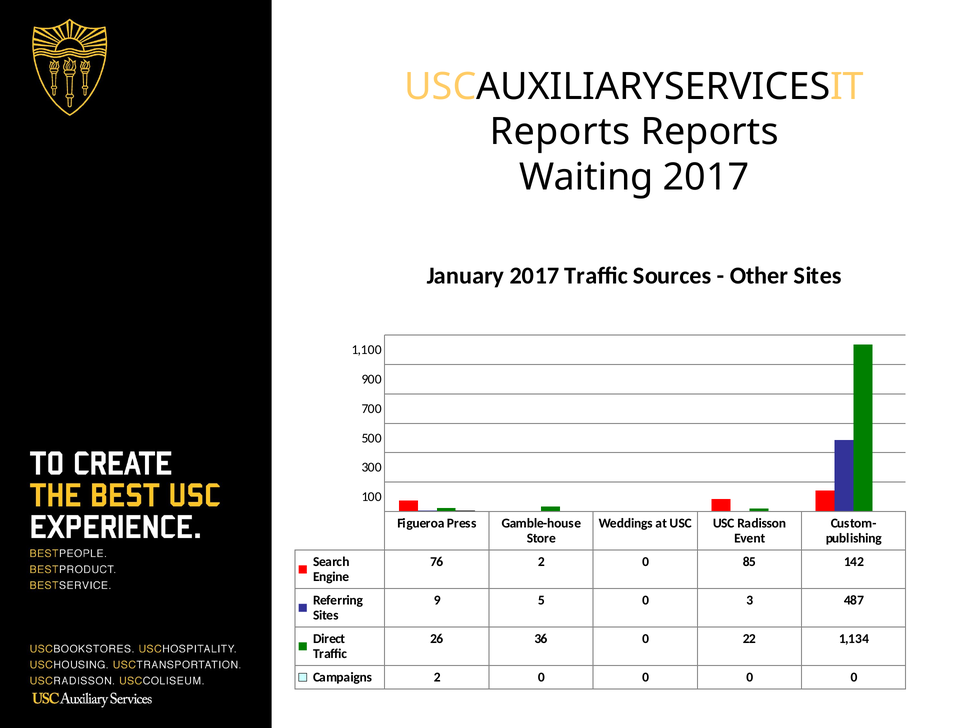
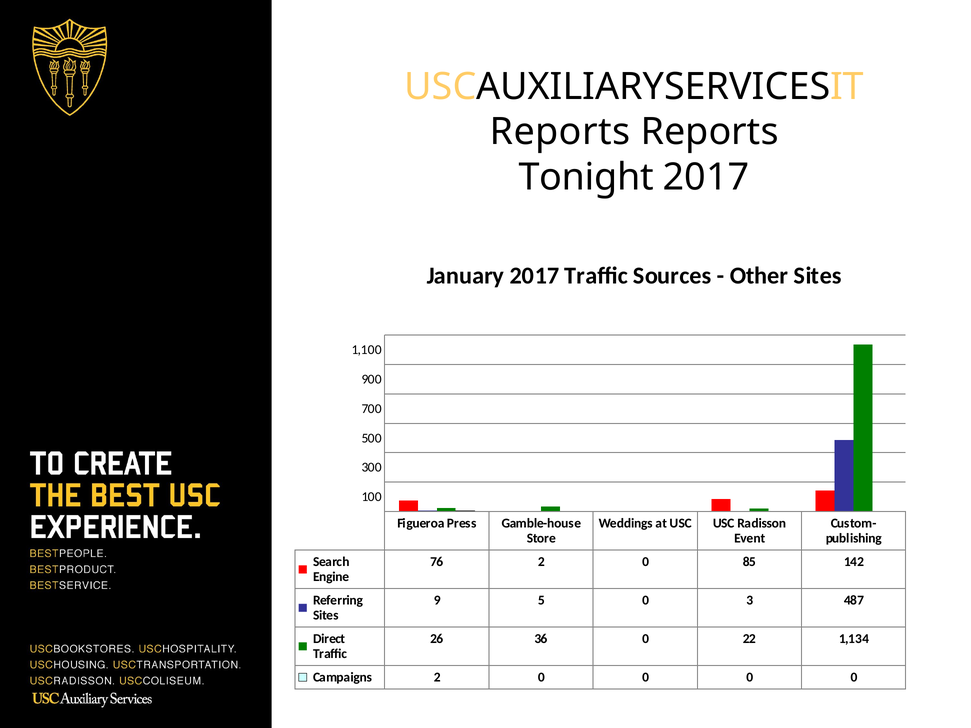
Waiting: Waiting -> Tonight (586, 177)
